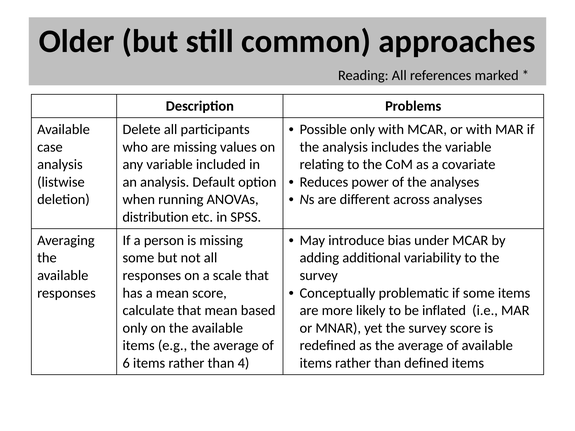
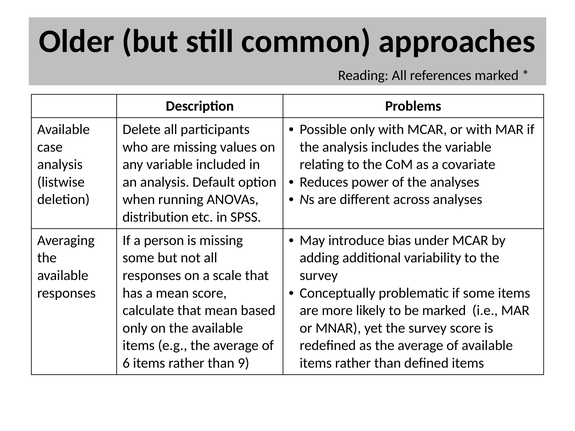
be inflated: inflated -> marked (444, 311)
4: 4 -> 9 (244, 363)
